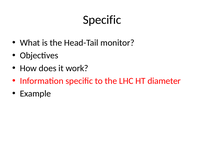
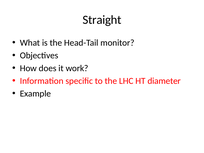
Specific: Specific -> Straight (102, 20)
